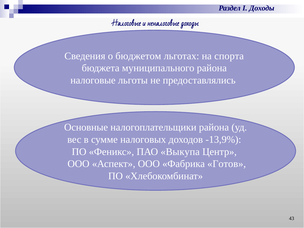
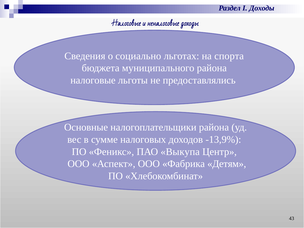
бюджетом: бюджетом -> социально (138, 56)
Готов: Готов -> Детям (227, 164)
